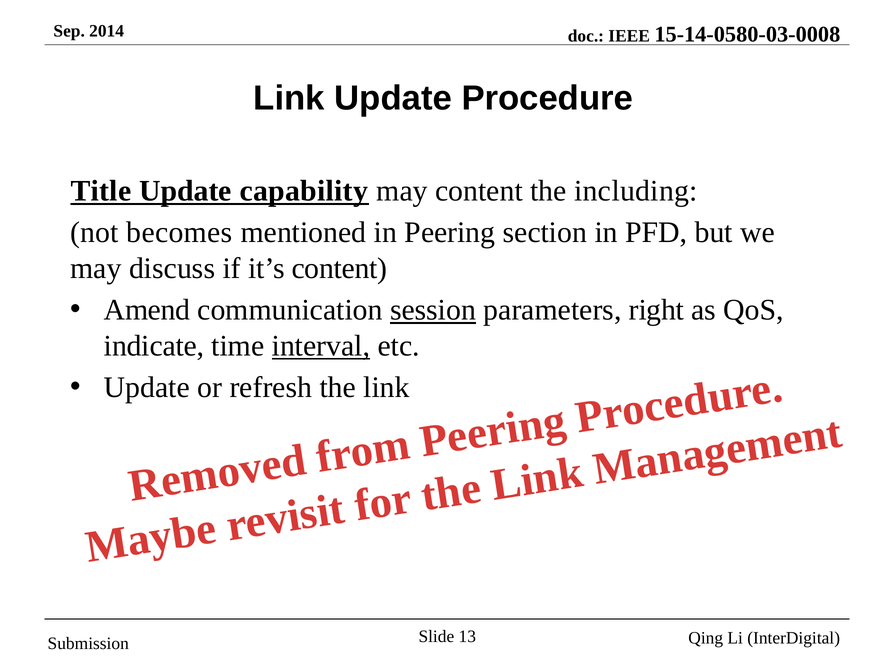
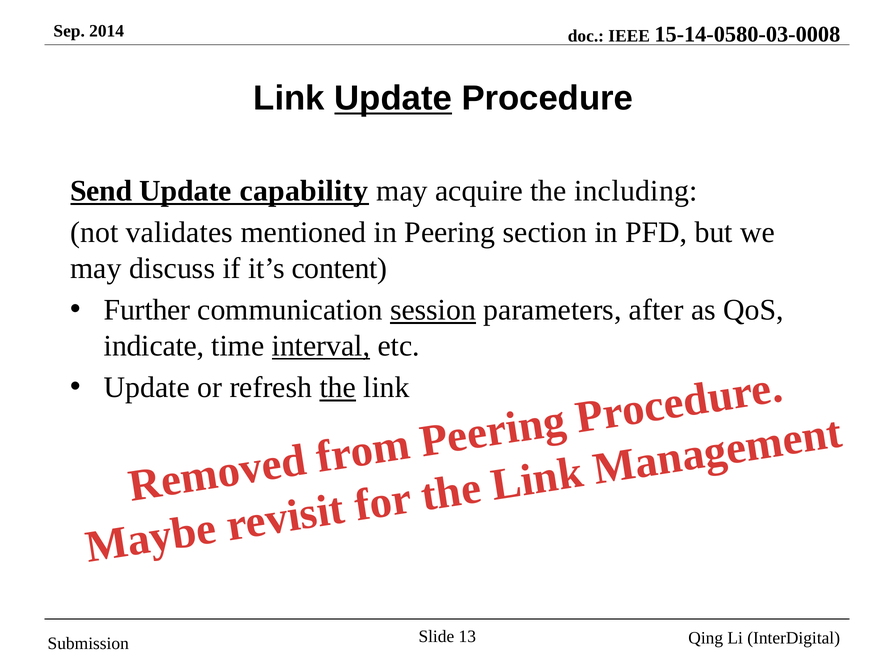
Update underline: none -> present (393, 98)
Title: Title -> Send (101, 191)
may content: content -> acquire (479, 191)
becomes: becomes -> validates (179, 232)
Amend: Amend -> Further (147, 310)
right: right -> after (656, 310)
the underline: none -> present (338, 387)
